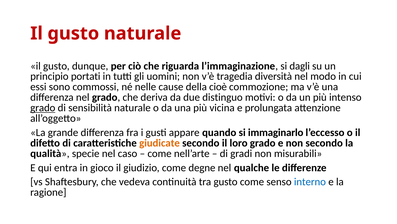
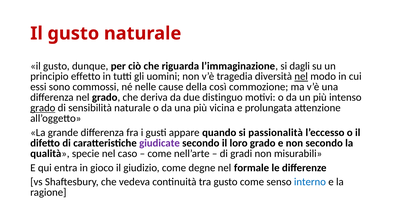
portati: portati -> effetto (86, 76)
nel underline: none -> present (301, 76)
cioè: cioè -> così (218, 87)
immaginarlo: immaginarlo -> passionalità (276, 132)
giudicate colour: orange -> purple (159, 143)
qualche: qualche -> formale (252, 167)
